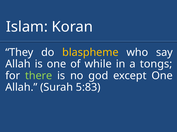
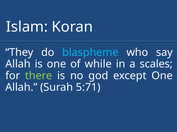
blaspheme colour: yellow -> light blue (90, 53)
tongs: tongs -> scales (156, 64)
5:83: 5:83 -> 5:71 (88, 88)
